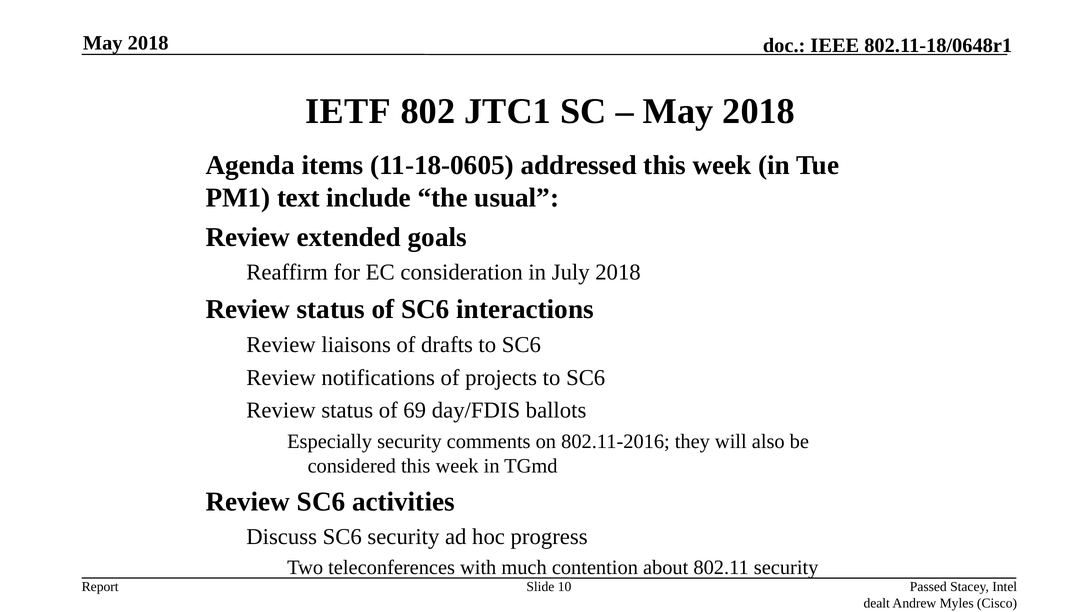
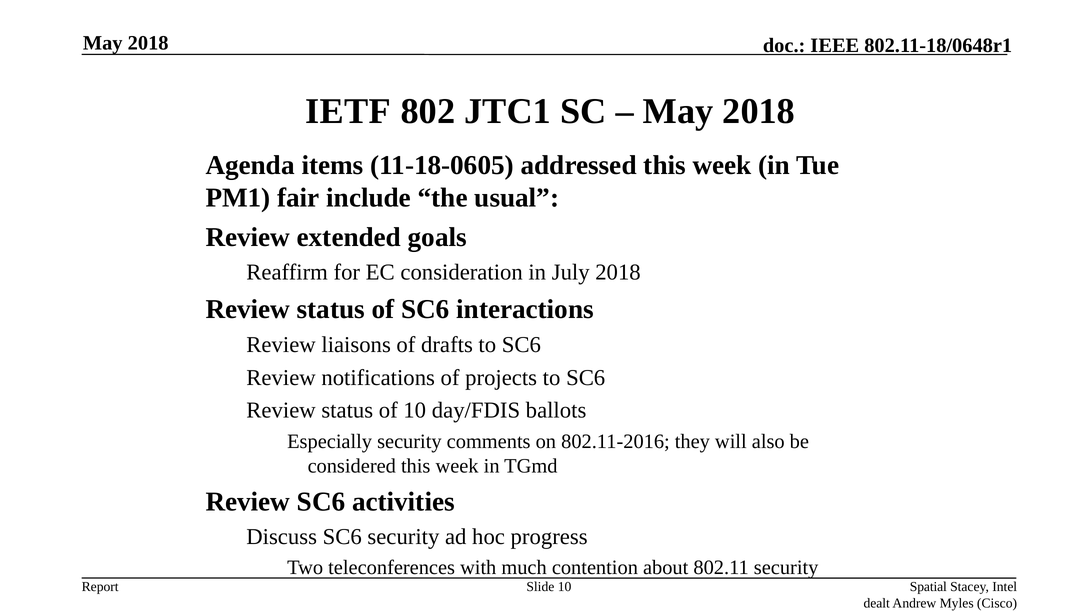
text: text -> fair (298, 198)
of 69: 69 -> 10 (415, 411)
Passed: Passed -> Spatial (928, 587)
